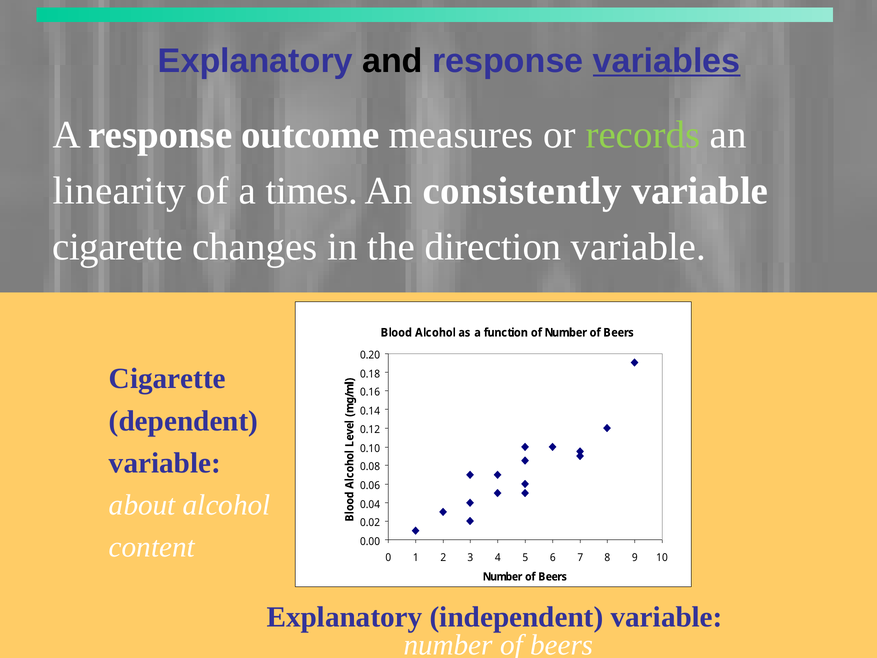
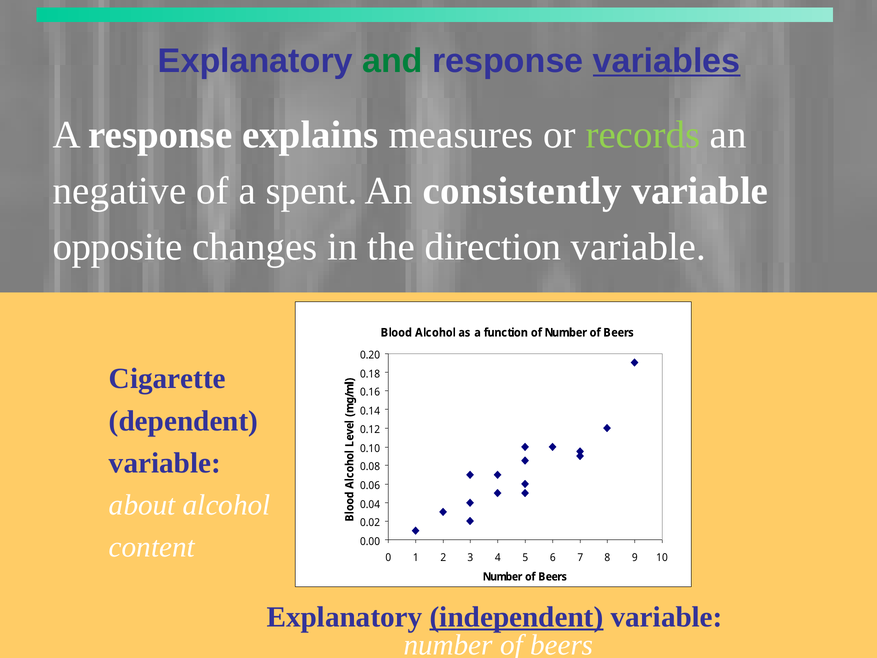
and colour: black -> green (392, 61)
outcome: outcome -> explains (310, 135)
linearity: linearity -> negative (119, 191)
times: times -> spent (312, 191)
cigarette: cigarette -> opposite (118, 247)
independent underline: none -> present (517, 617)
